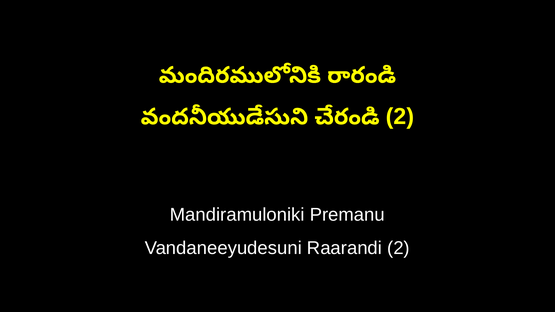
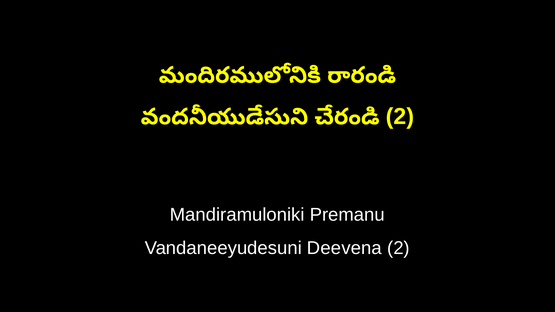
Raarandi: Raarandi -> Deevena (344, 248)
